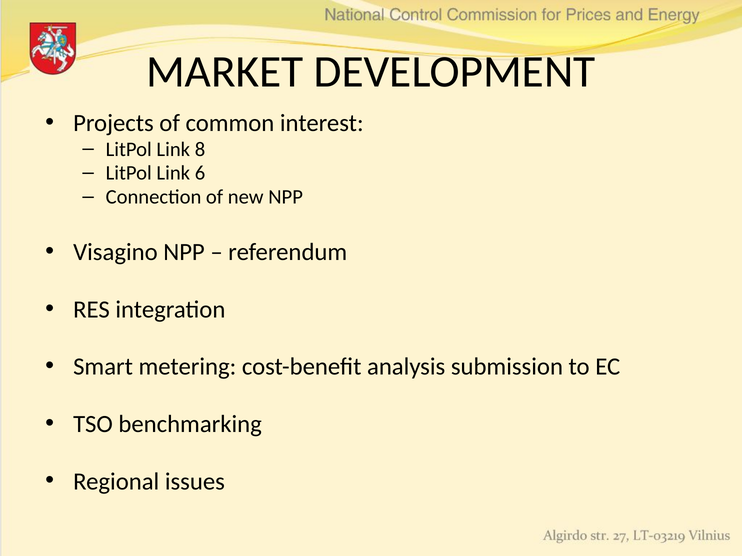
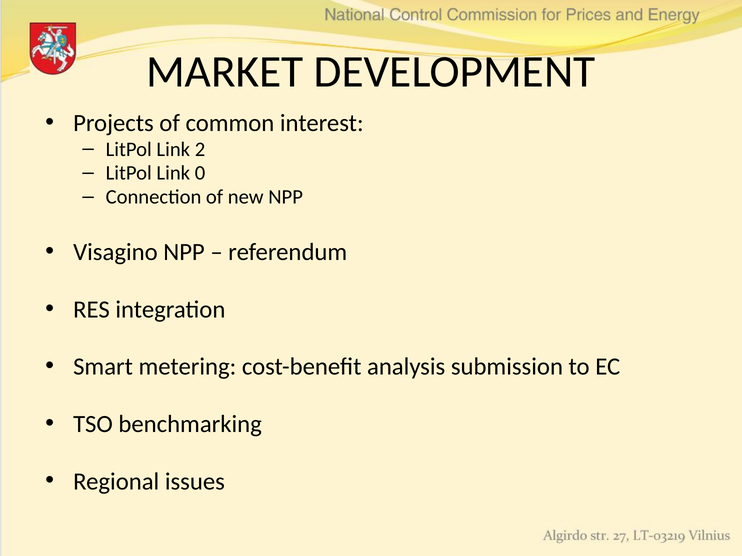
8: 8 -> 2 (200, 149)
6: 6 -> 0 (200, 173)
